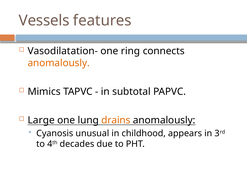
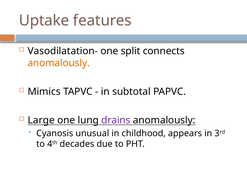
Vessels: Vessels -> Uptake (44, 21)
ring: ring -> split (131, 51)
drains colour: orange -> purple (116, 120)
